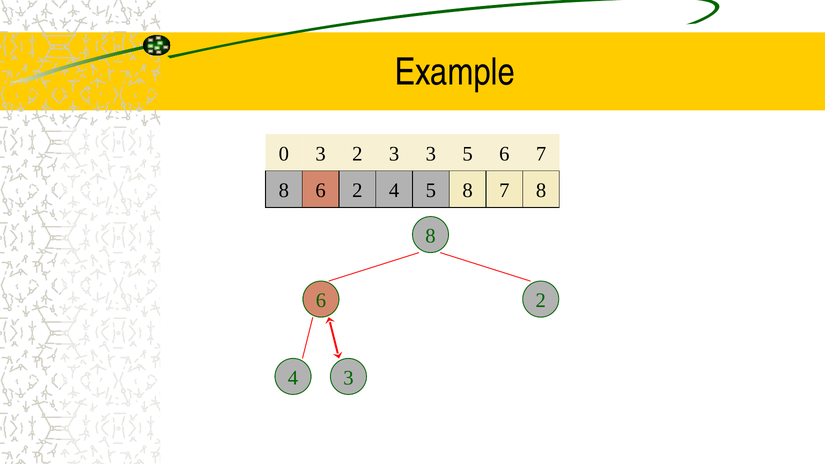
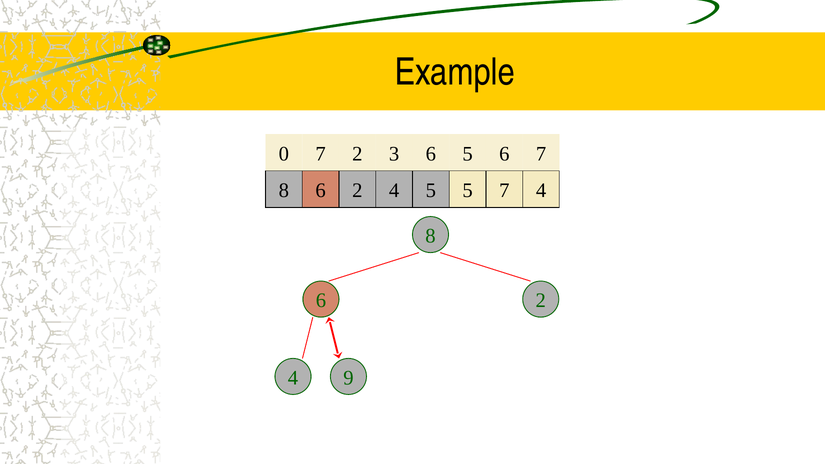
0 3: 3 -> 7 (321, 154)
3 3: 3 -> 6 (431, 154)
5 8: 8 -> 5 (468, 191)
7 8: 8 -> 4 (541, 191)
4 3: 3 -> 9 (348, 378)
